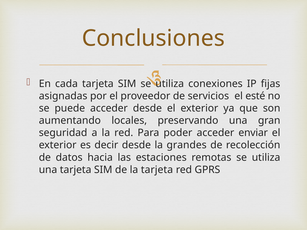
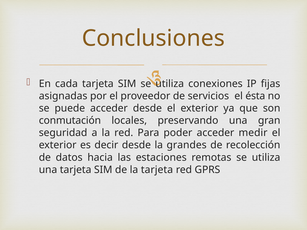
esté: esté -> ésta (255, 96)
aumentando: aumentando -> conmutación (70, 121)
enviar: enviar -> medir (253, 133)
